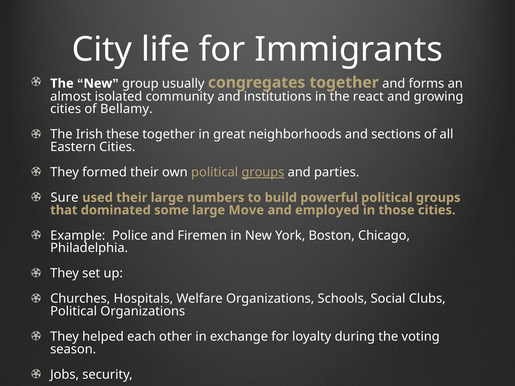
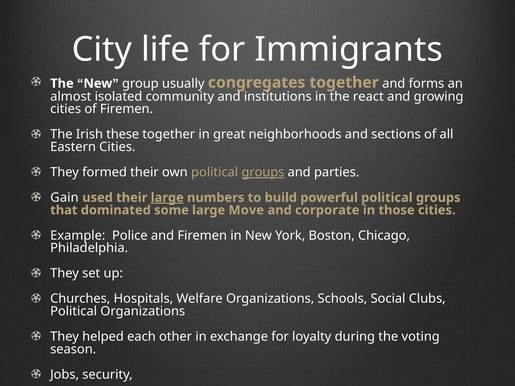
of Bellamy: Bellamy -> Firemen (126, 109)
Sure: Sure -> Gain (64, 198)
large underline: none -> present (167, 198)
employed: employed -> corporate (327, 210)
